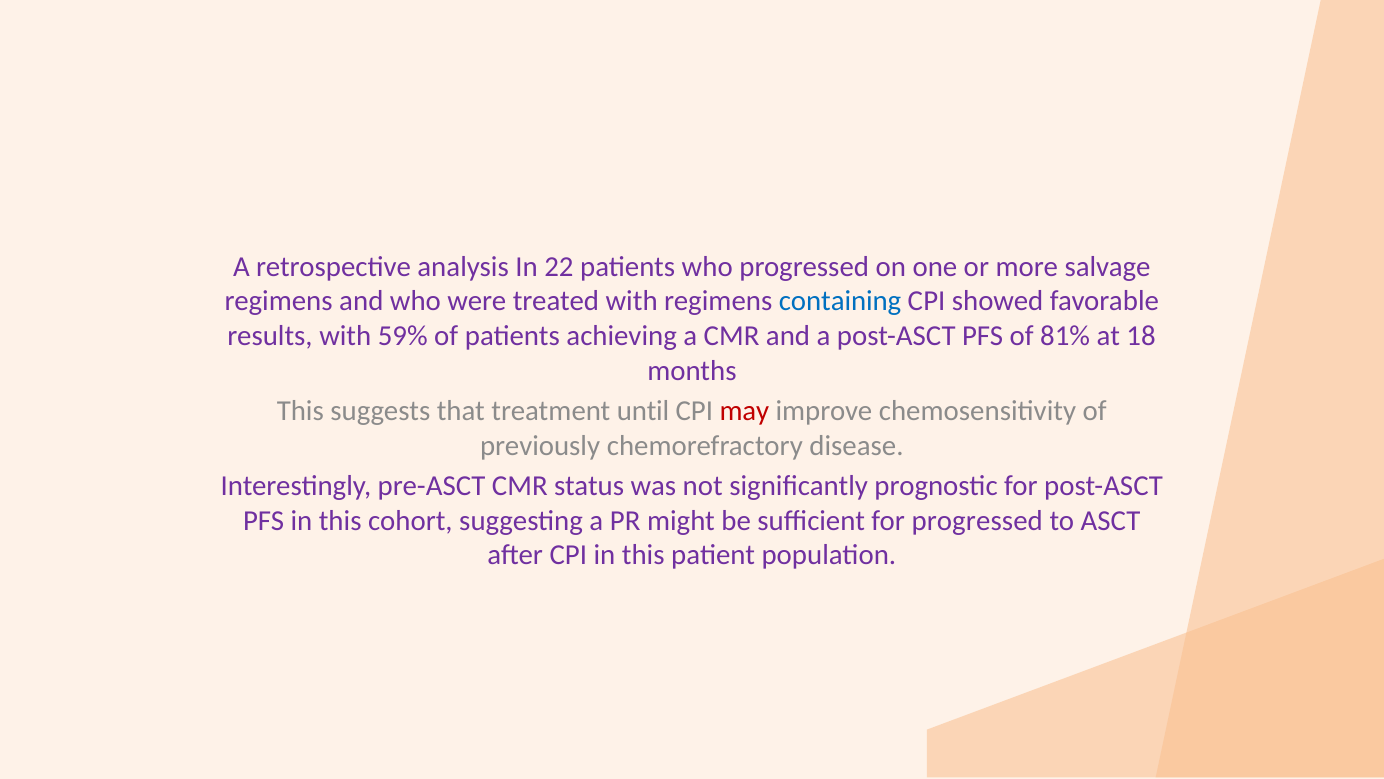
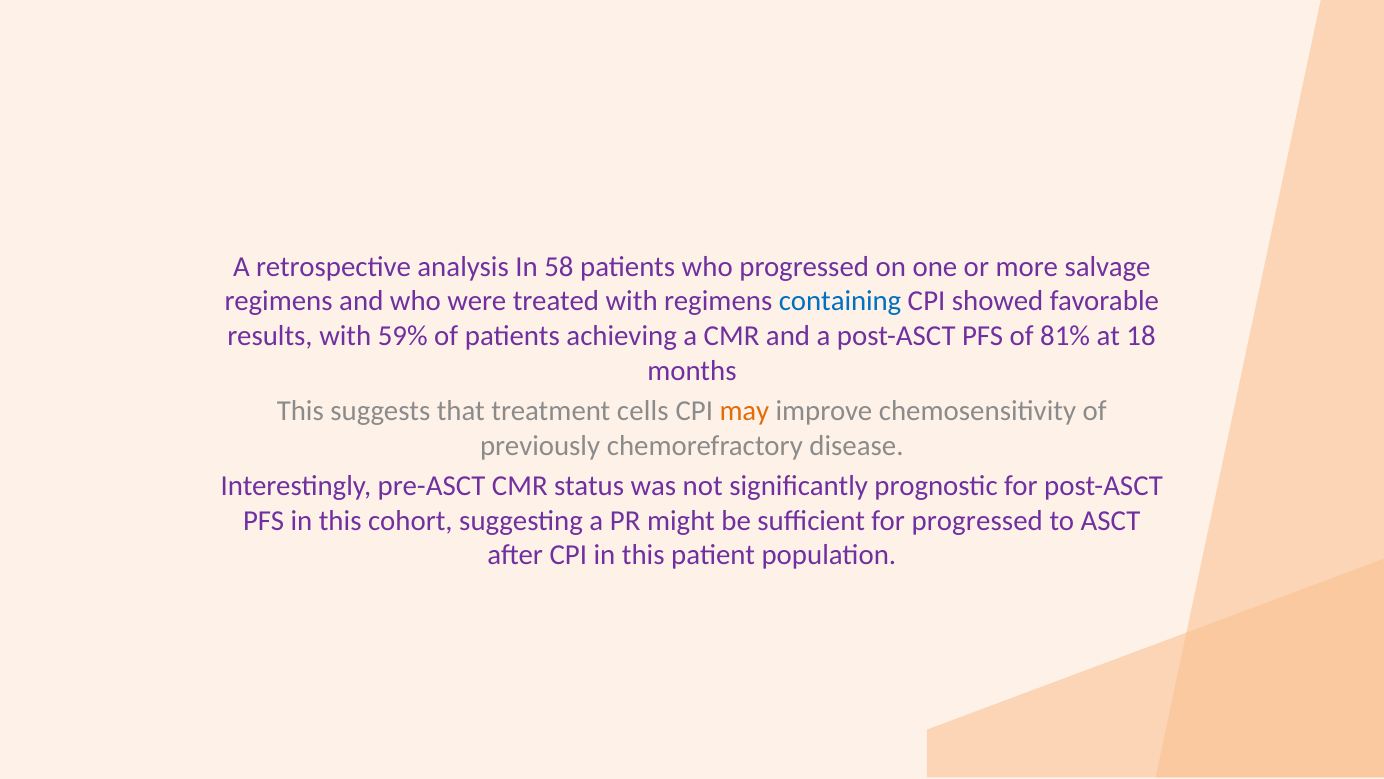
22: 22 -> 58 (559, 267)
until: until -> cells (643, 411)
may colour: red -> orange (744, 411)
